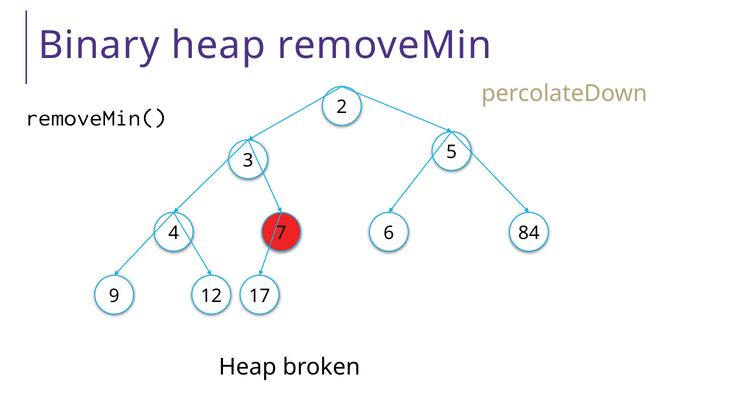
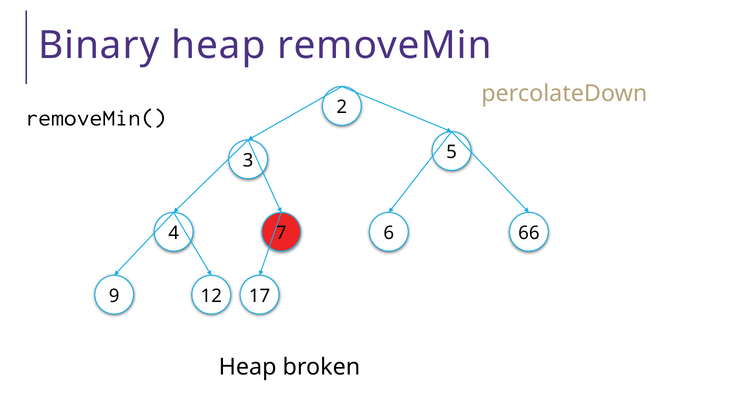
84: 84 -> 66 (529, 233)
